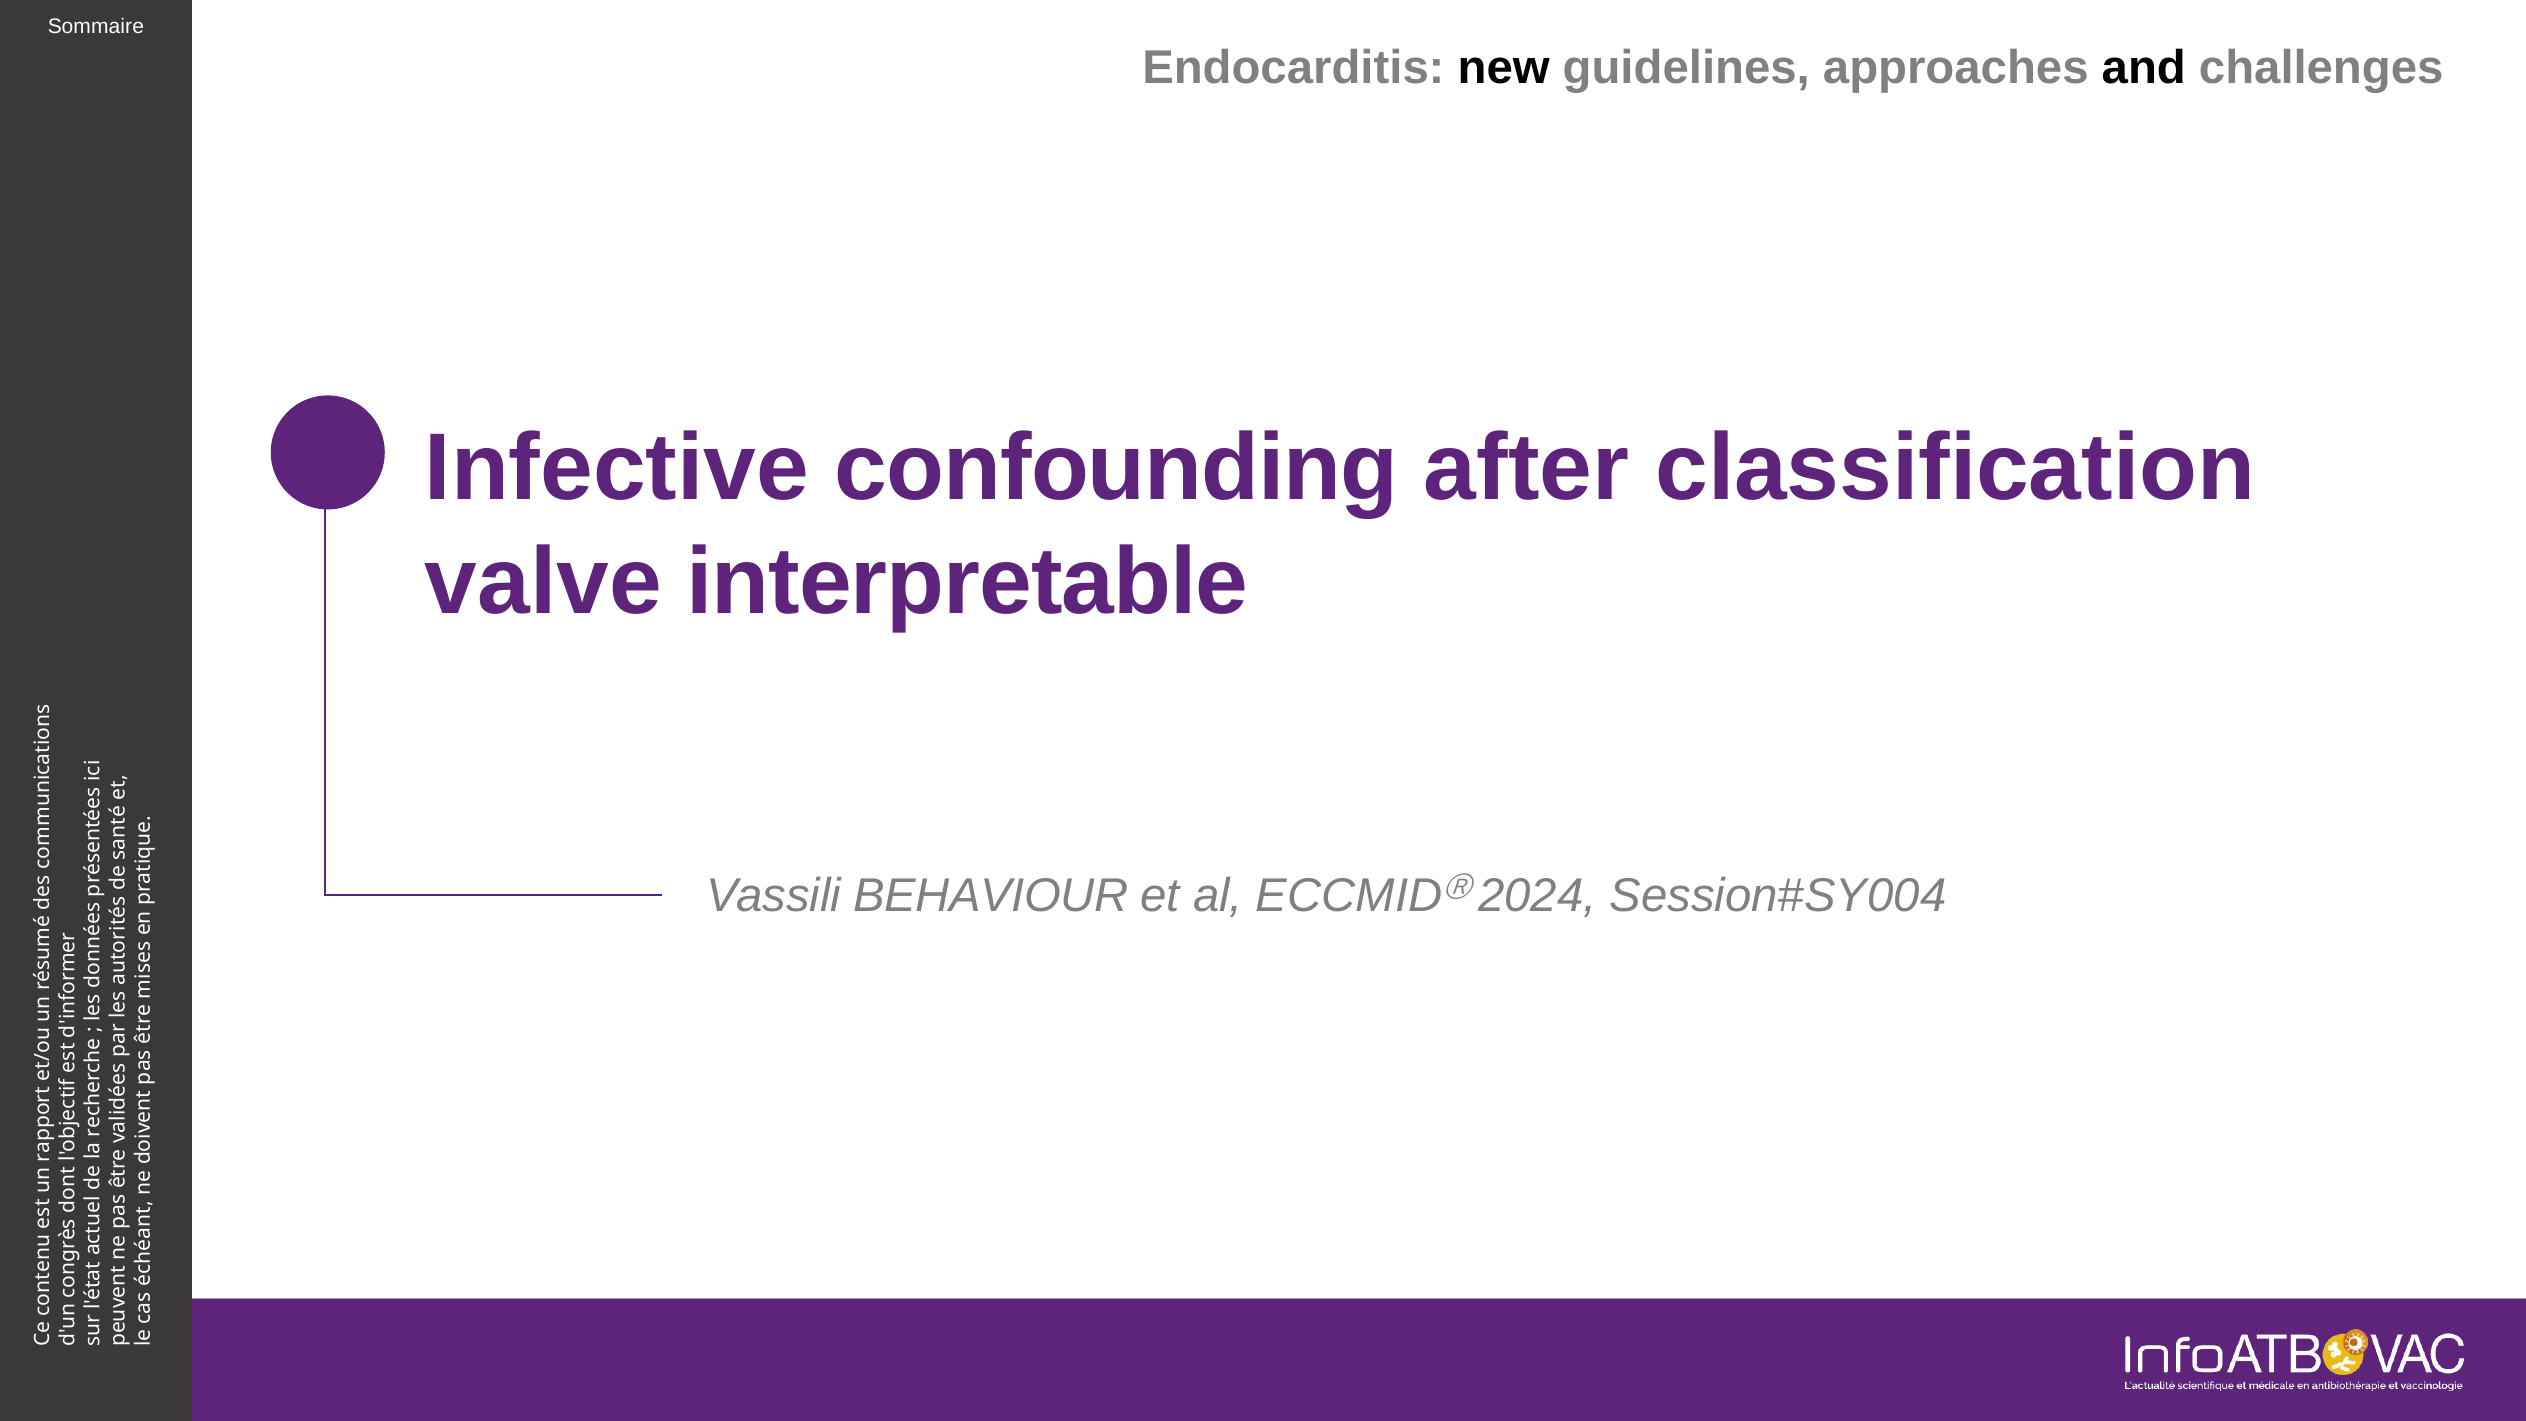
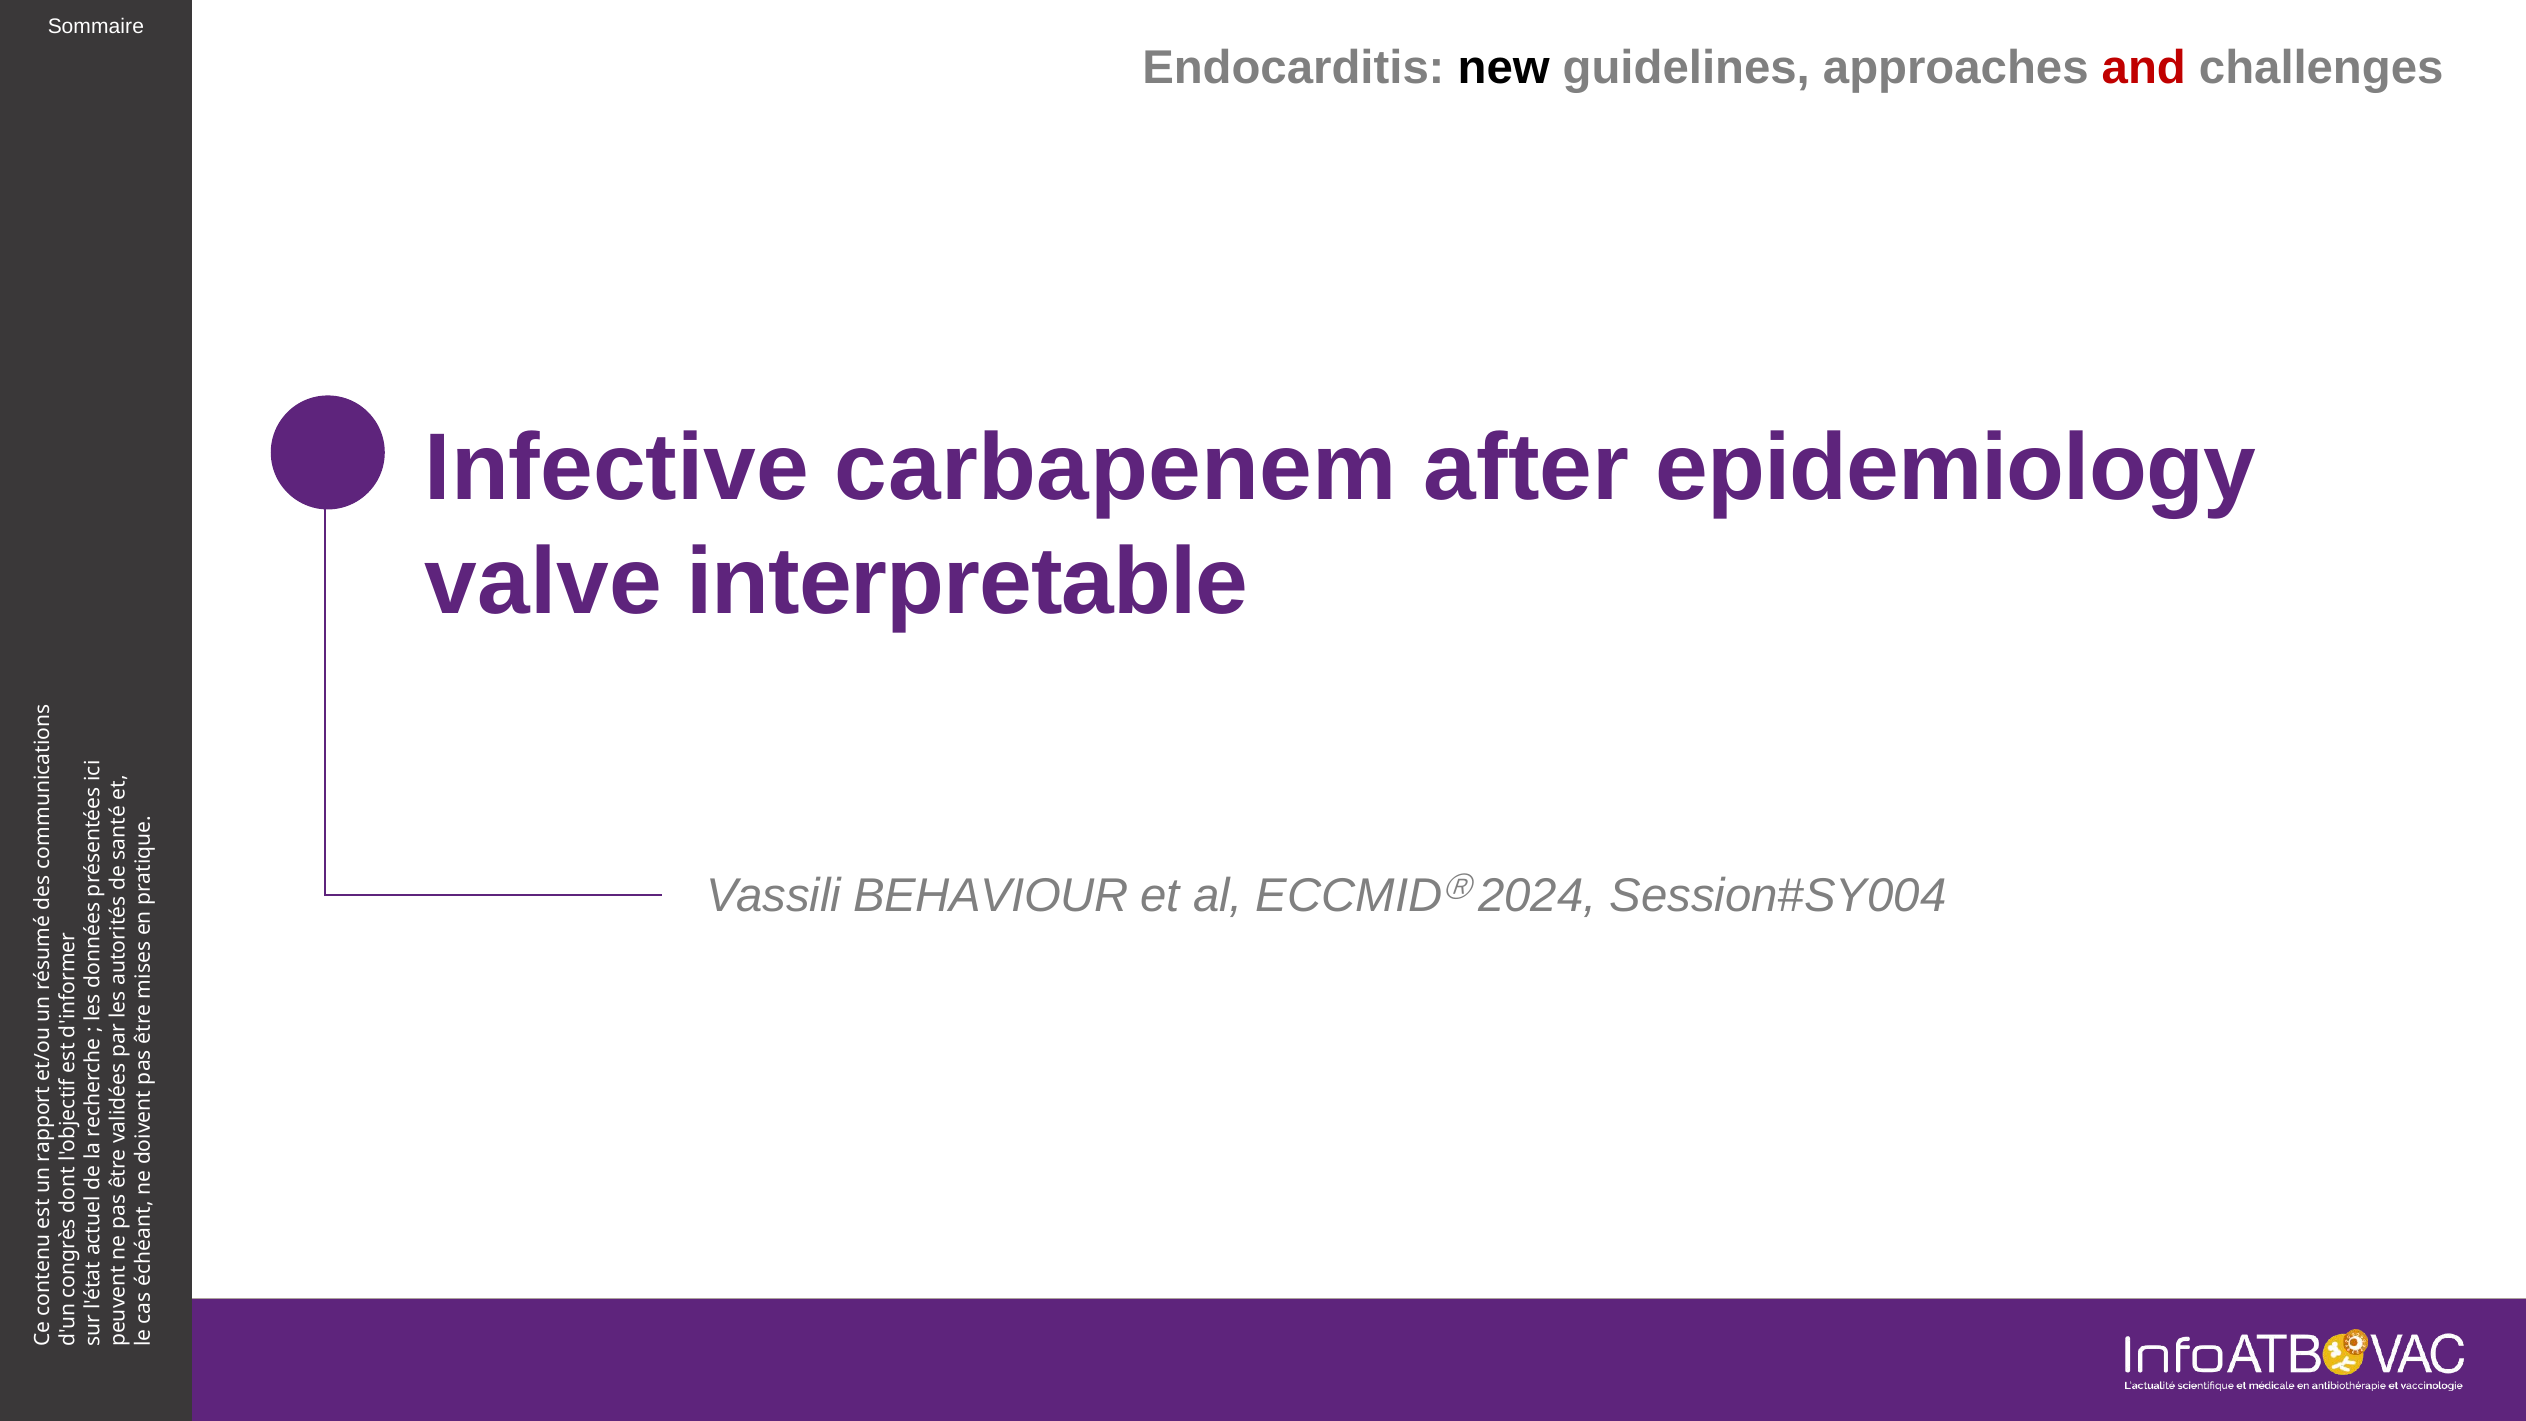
and colour: black -> red (2144, 68)
confounding: confounding -> carbapenem (1116, 468)
classification: classification -> epidemiology (1956, 468)
